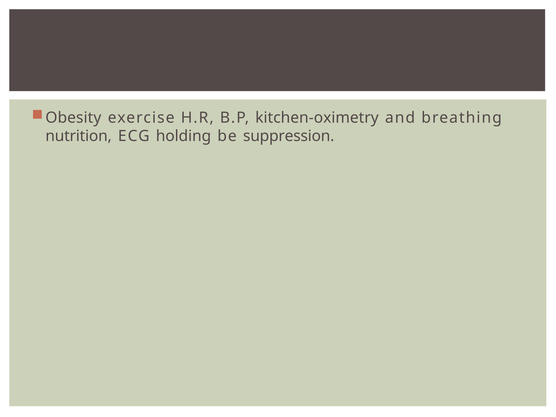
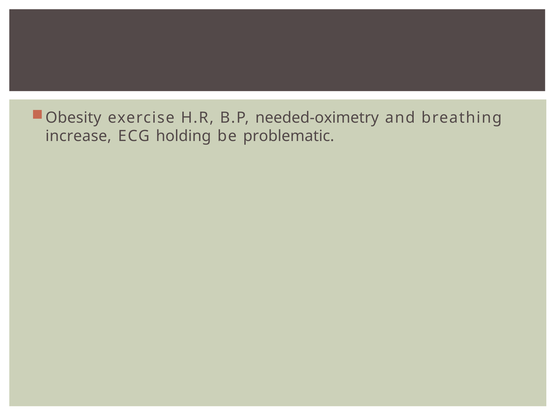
kitchen-oximetry: kitchen-oximetry -> needed-oximetry (317, 118)
nutrition: nutrition -> increase (78, 136)
suppression: suppression -> problematic (289, 136)
